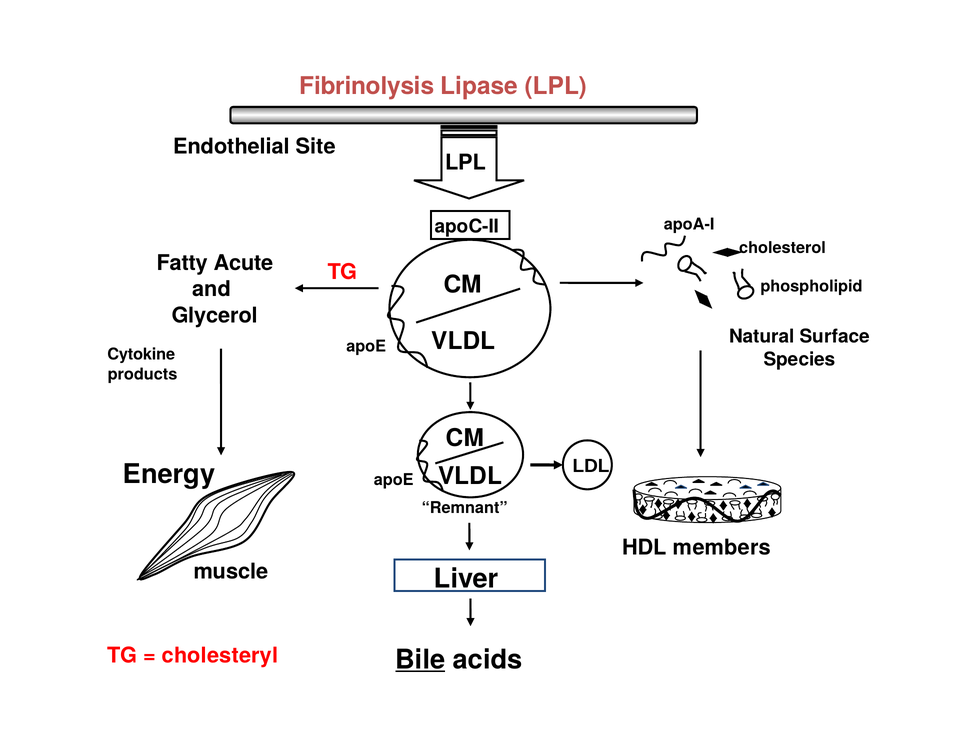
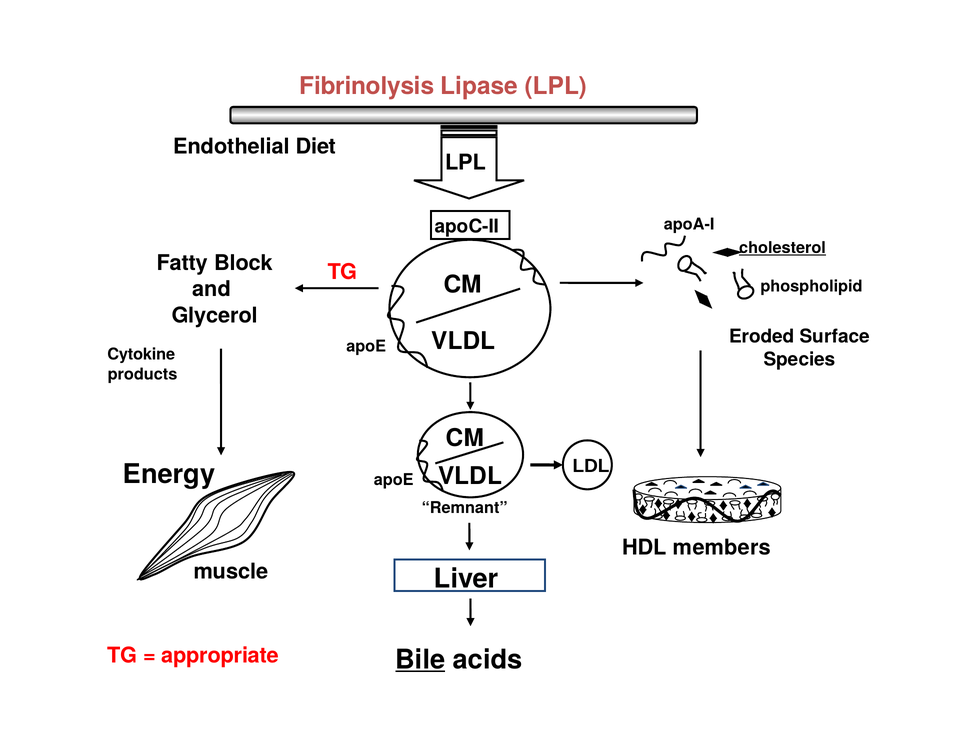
Site: Site -> Diet (316, 146)
cholesterol underline: none -> present (783, 248)
Acute: Acute -> Block (243, 263)
Natural: Natural -> Eroded (762, 337)
cholesteryl: cholesteryl -> appropriate (220, 656)
